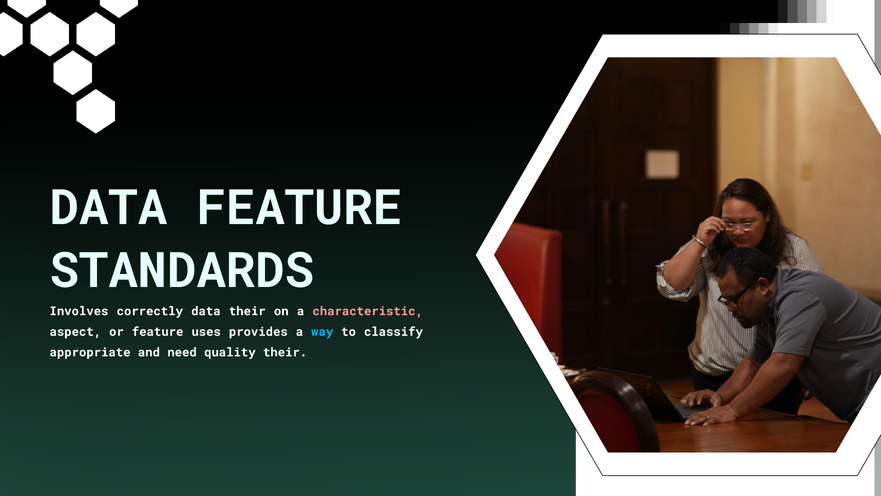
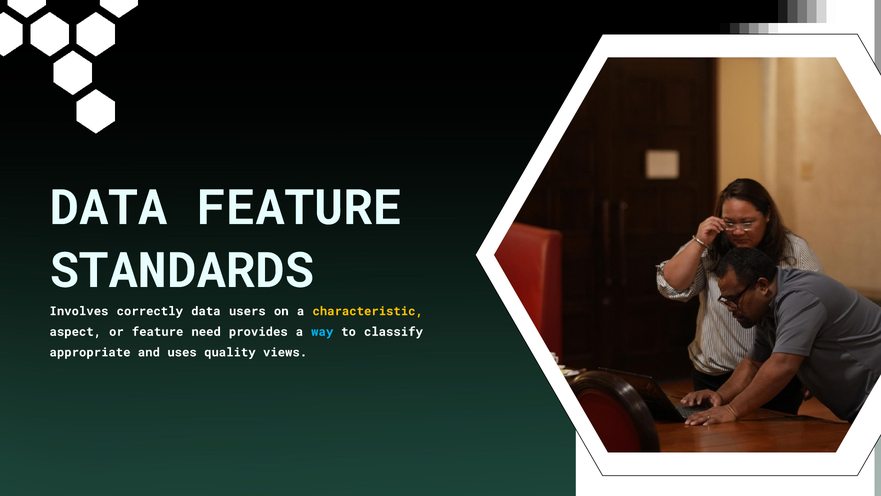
data their: their -> users (247, 311)
characteristic colour: pink -> yellow (368, 311)
uses: uses -> need (206, 331)
need: need -> uses (182, 352)
quality their: their -> views (285, 352)
